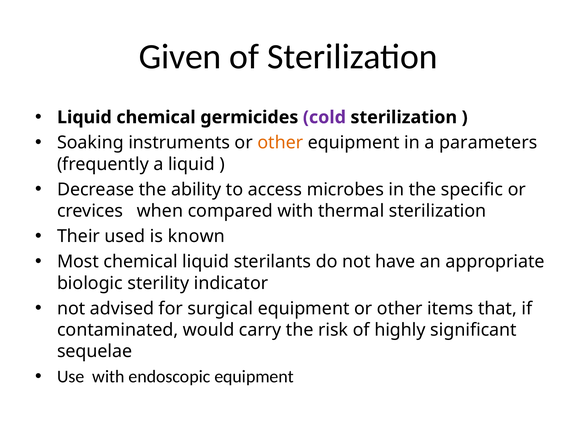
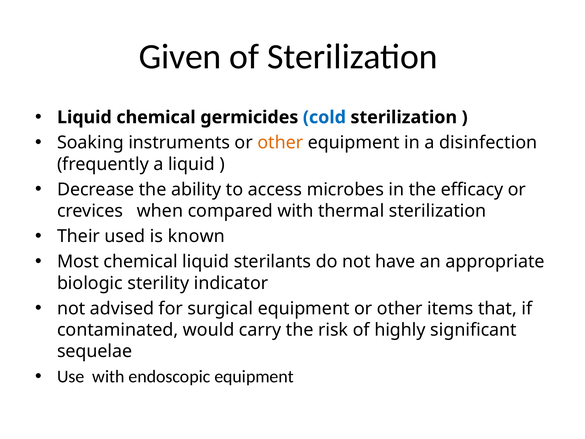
cold colour: purple -> blue (324, 117)
parameters: parameters -> disinfection (488, 143)
specific: specific -> efficacy (472, 189)
